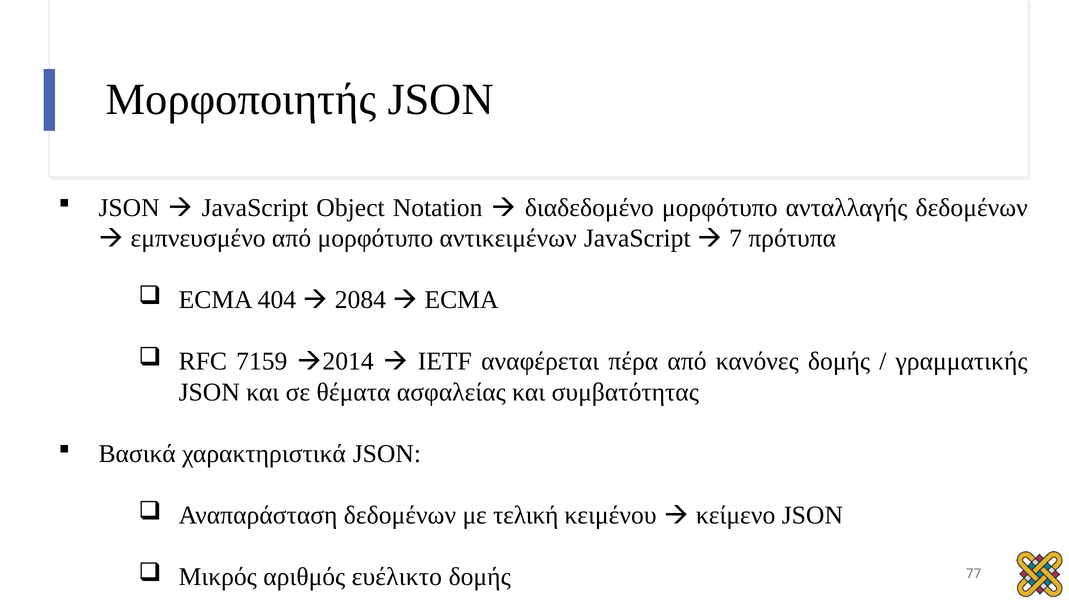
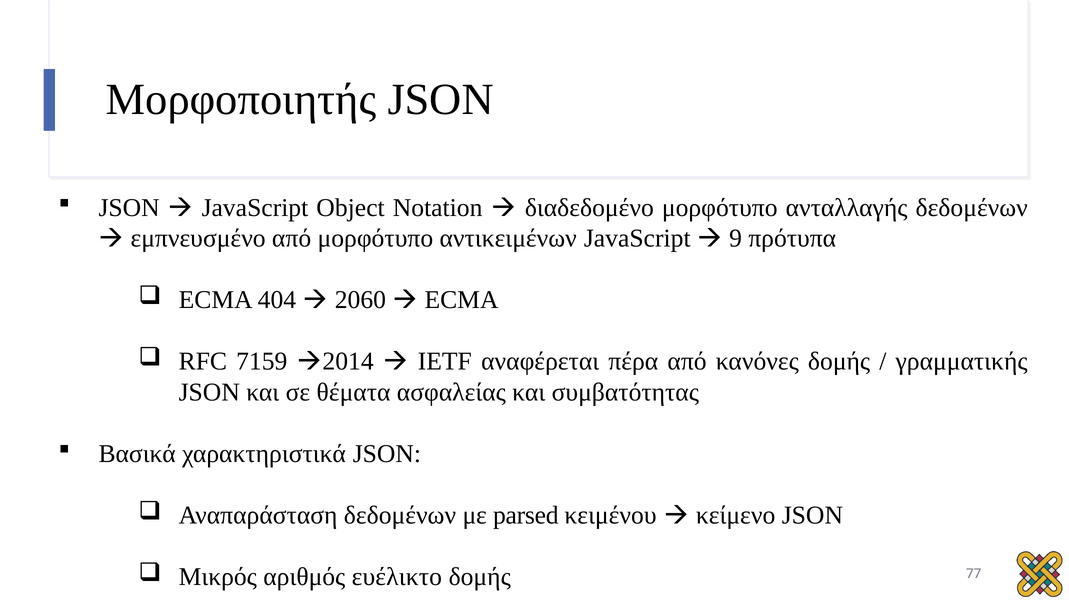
7: 7 -> 9 (736, 238)
2084: 2084 -> 2060 (360, 300)
τελική: τελική -> parsed (526, 515)
